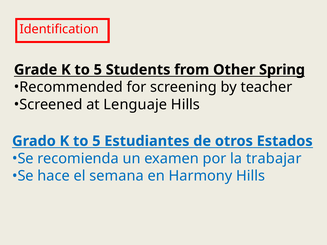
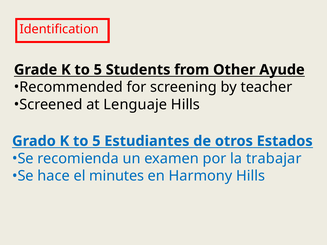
Spring: Spring -> Ayude (282, 70)
semana: semana -> minutes (117, 176)
